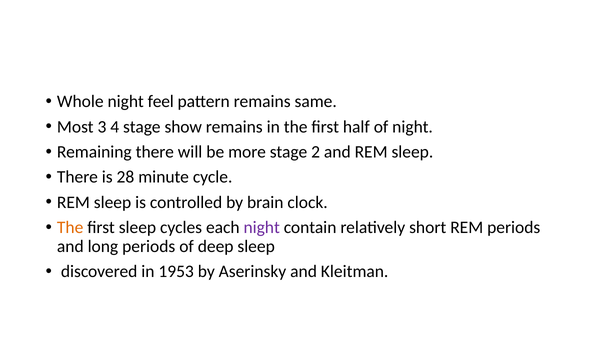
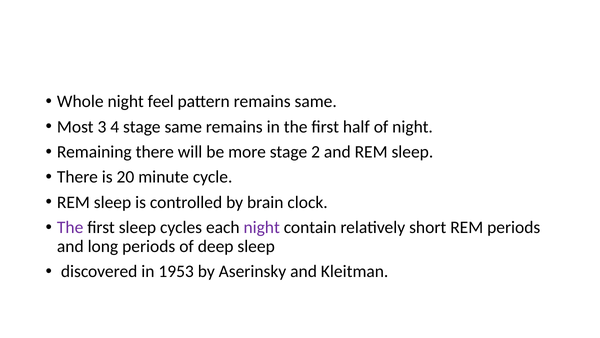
stage show: show -> same (183, 127)
28: 28 -> 20 (125, 177)
The colour: orange -> purple (70, 227)
